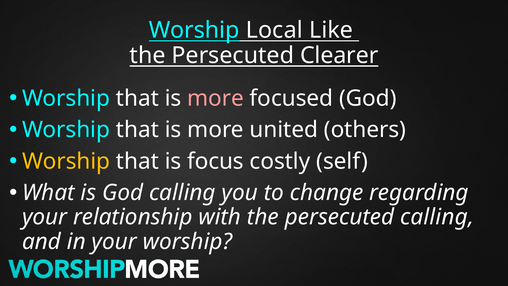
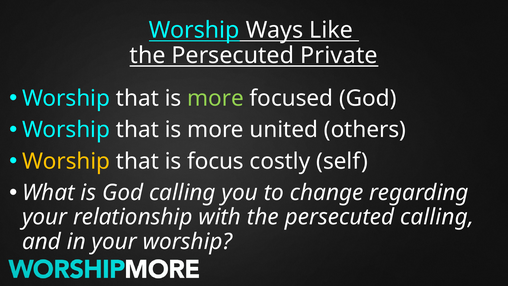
Local: Local -> Ways (274, 30)
Clearer: Clearer -> Private (339, 55)
more colour: pink -> light green (216, 98)
